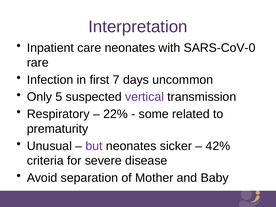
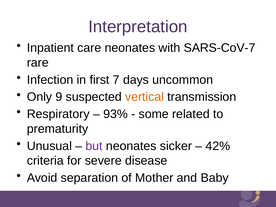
SARS-CoV-0: SARS-CoV-0 -> SARS-CoV-7 (220, 48)
5: 5 -> 9 (59, 97)
vertical colour: purple -> orange (145, 97)
22%: 22% -> 93% (116, 114)
